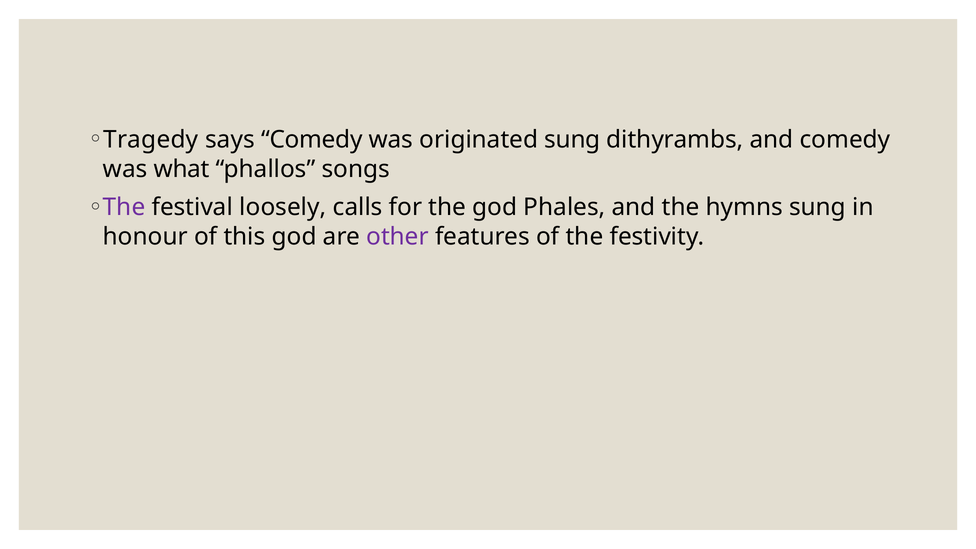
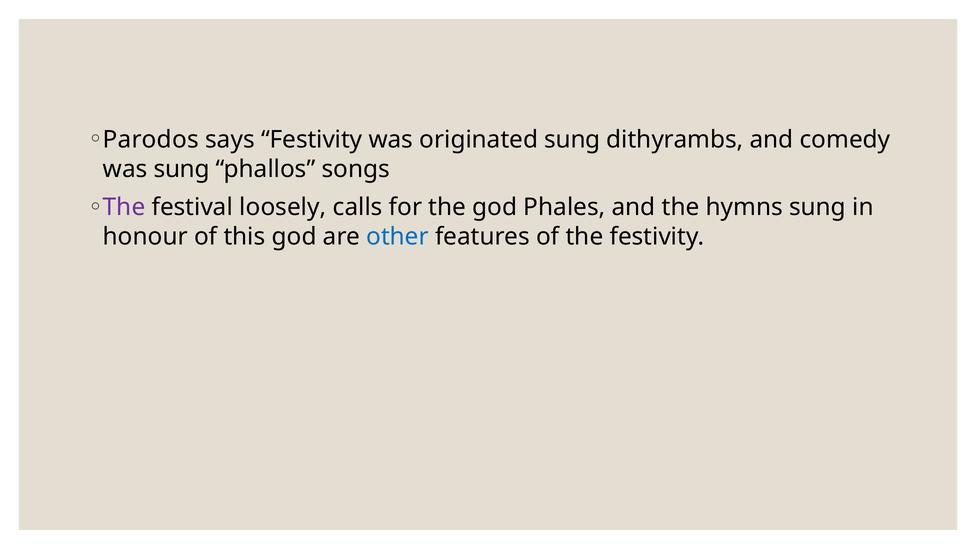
Tragedy: Tragedy -> Parodos (151, 140)
says Comedy: Comedy -> Festivity (312, 140)
was what: what -> sung (182, 169)
other colour: purple -> blue (398, 237)
